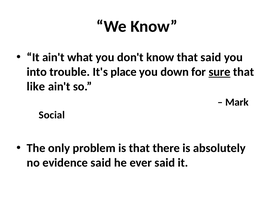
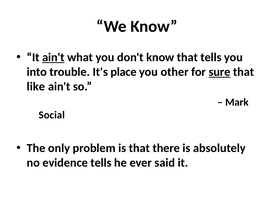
ain't underline: none -> present (53, 57)
that said: said -> tells (211, 57)
down: down -> other (175, 72)
evidence said: said -> tells (101, 163)
